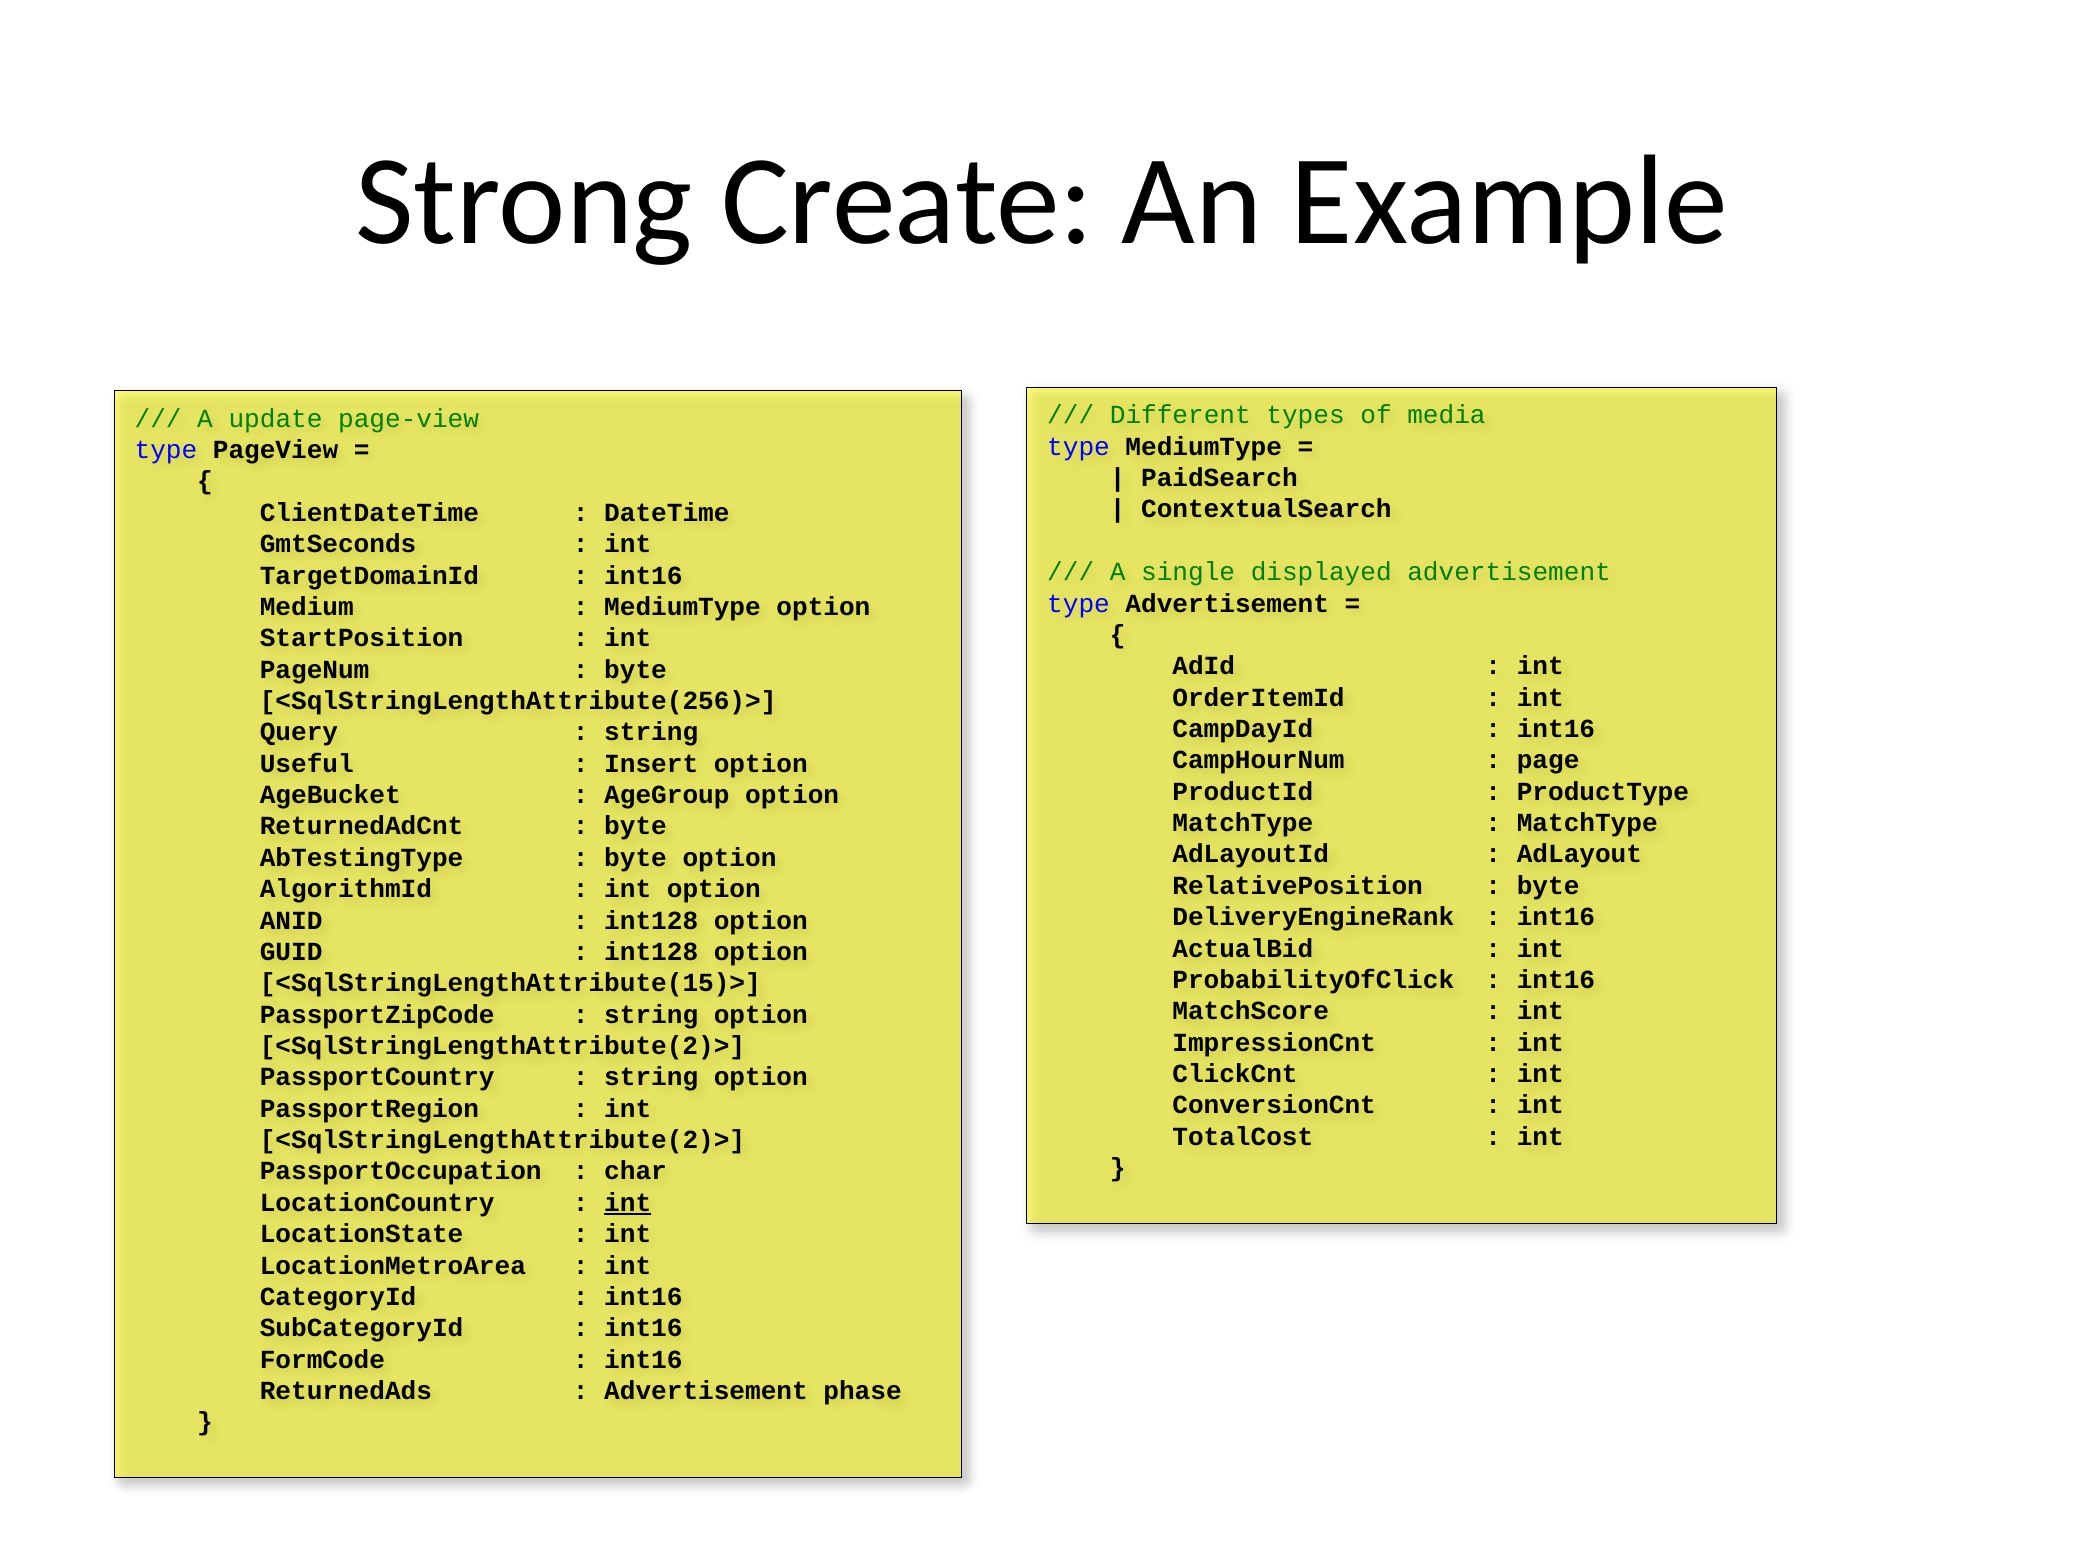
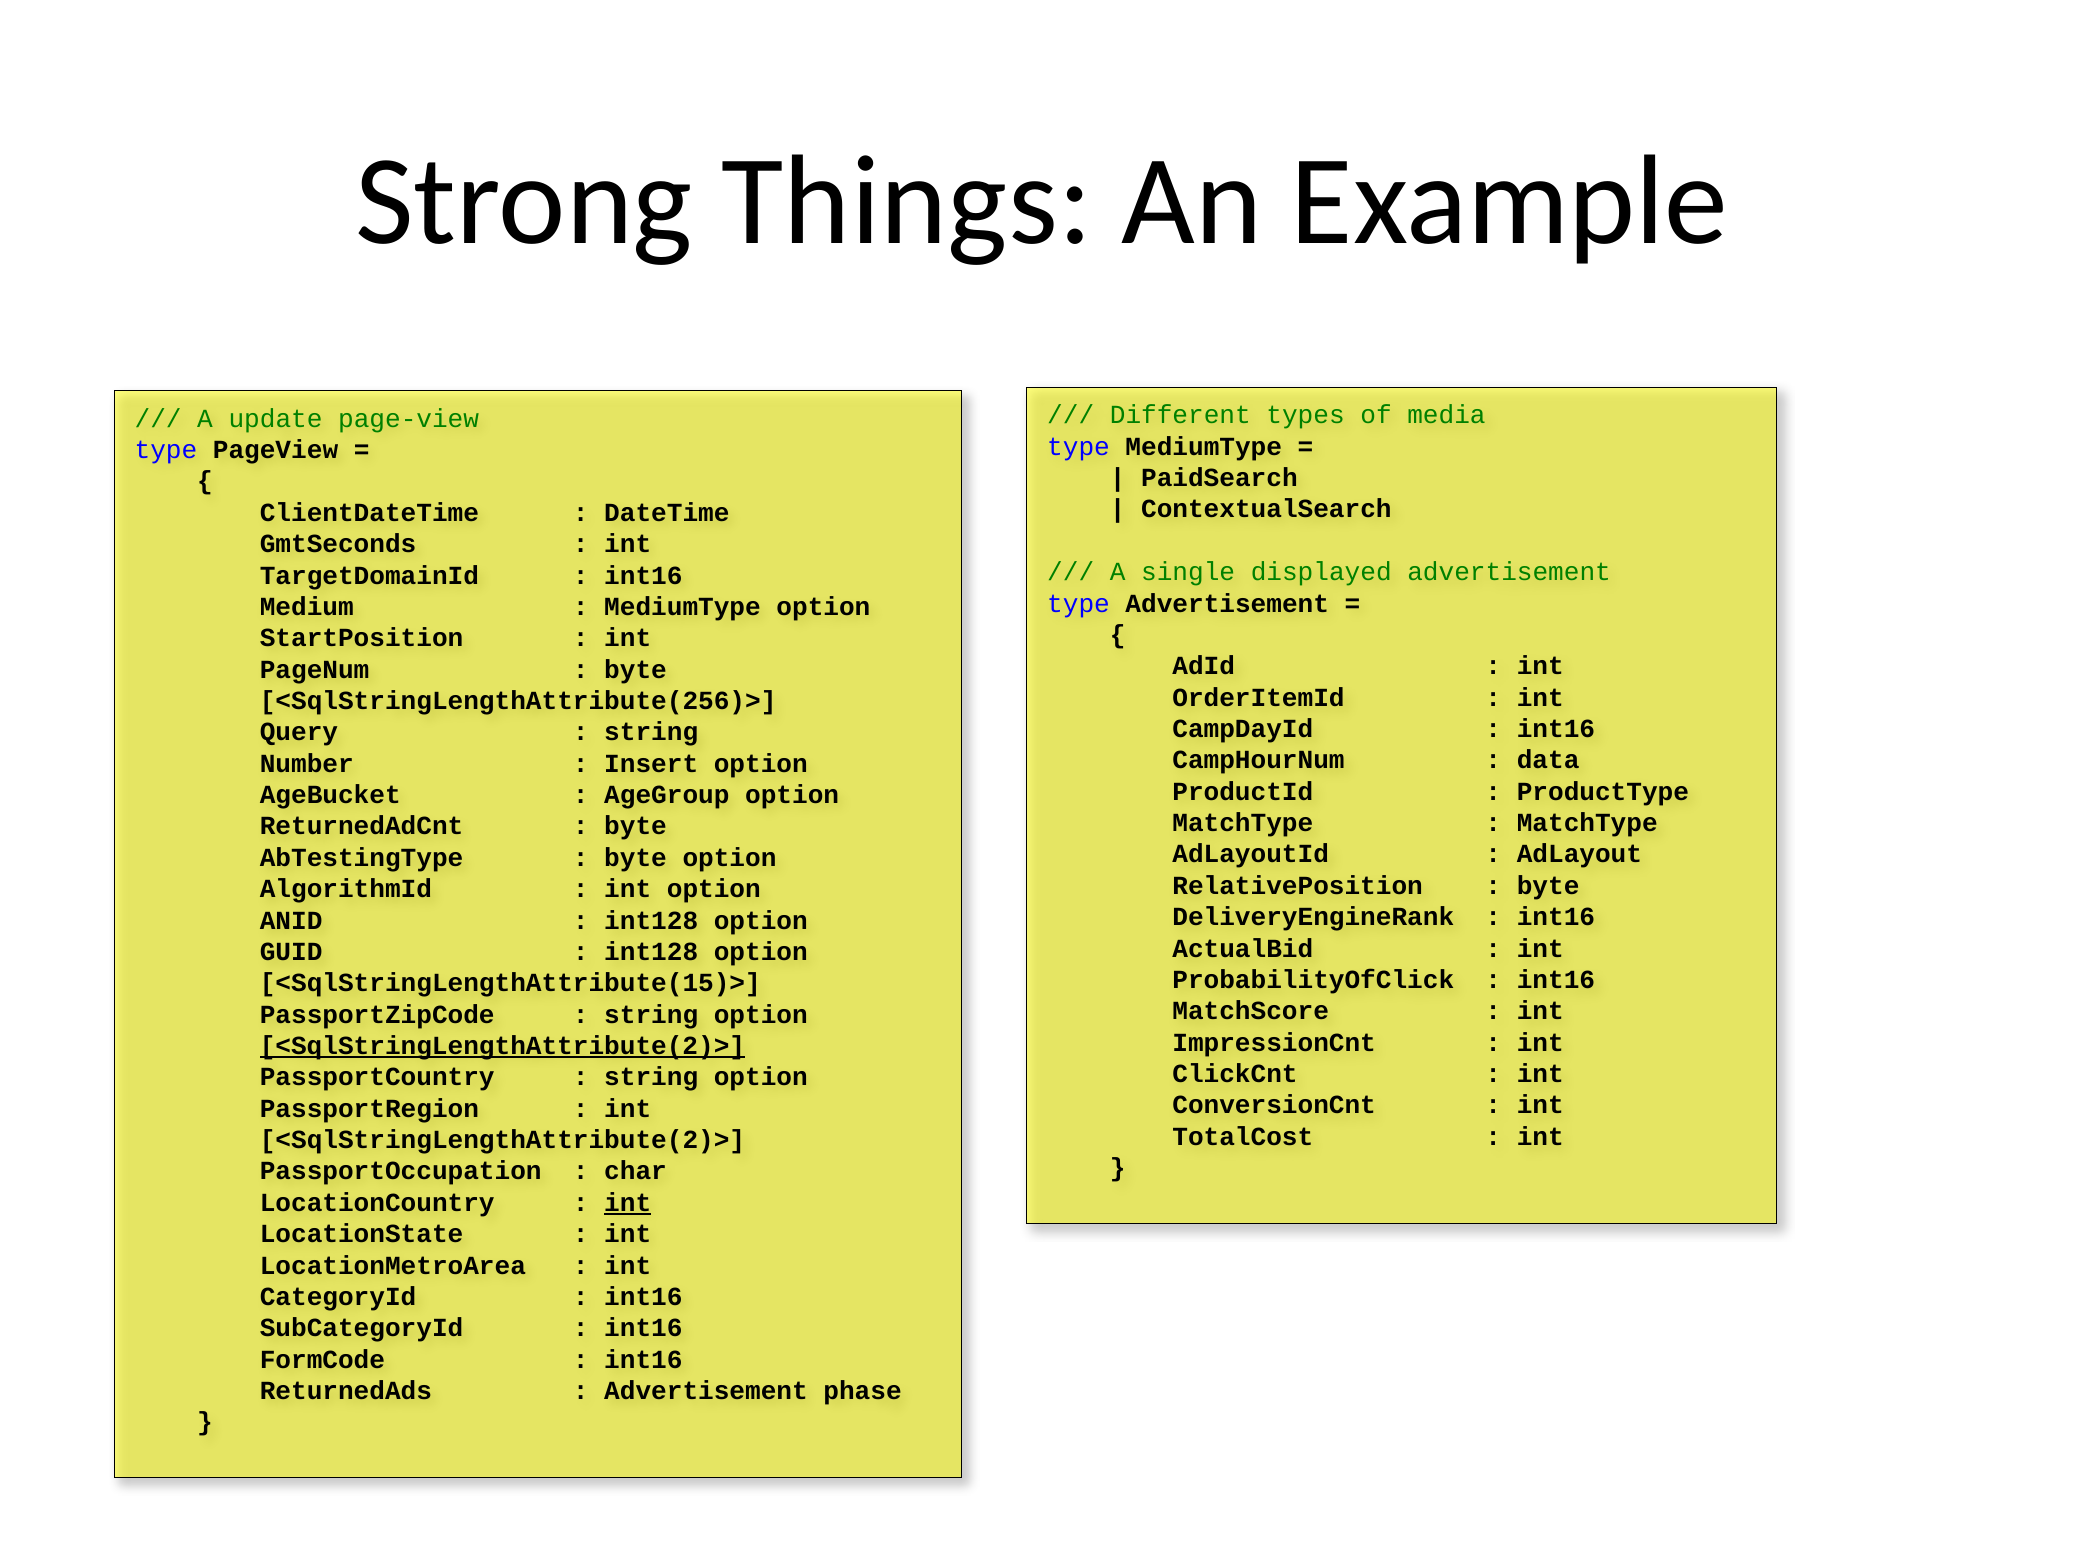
Create: Create -> Things (907, 202)
page: page -> data (1548, 760)
Useful: Useful -> Number (307, 764)
<SqlStringLengthAttribute(2)> underline: none -> present (502, 1046)
